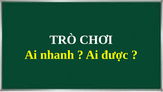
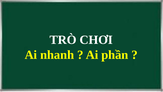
được: được -> phần (115, 55)
